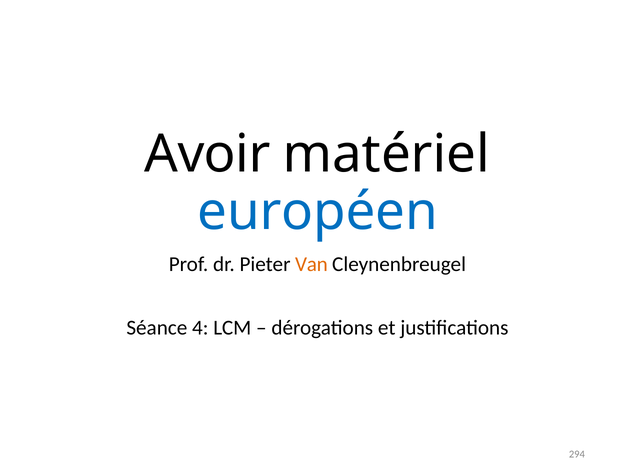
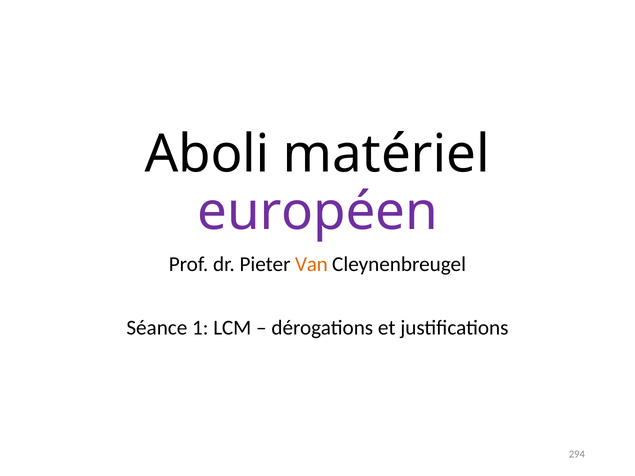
Avoir: Avoir -> Aboli (207, 155)
européen colour: blue -> purple (318, 212)
4: 4 -> 1 (200, 328)
